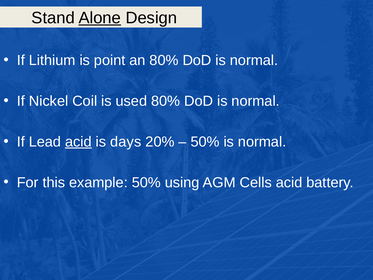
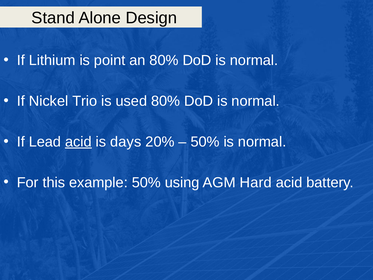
Alone underline: present -> none (100, 18)
Coil: Coil -> Trio (85, 101)
Cells: Cells -> Hard (256, 182)
